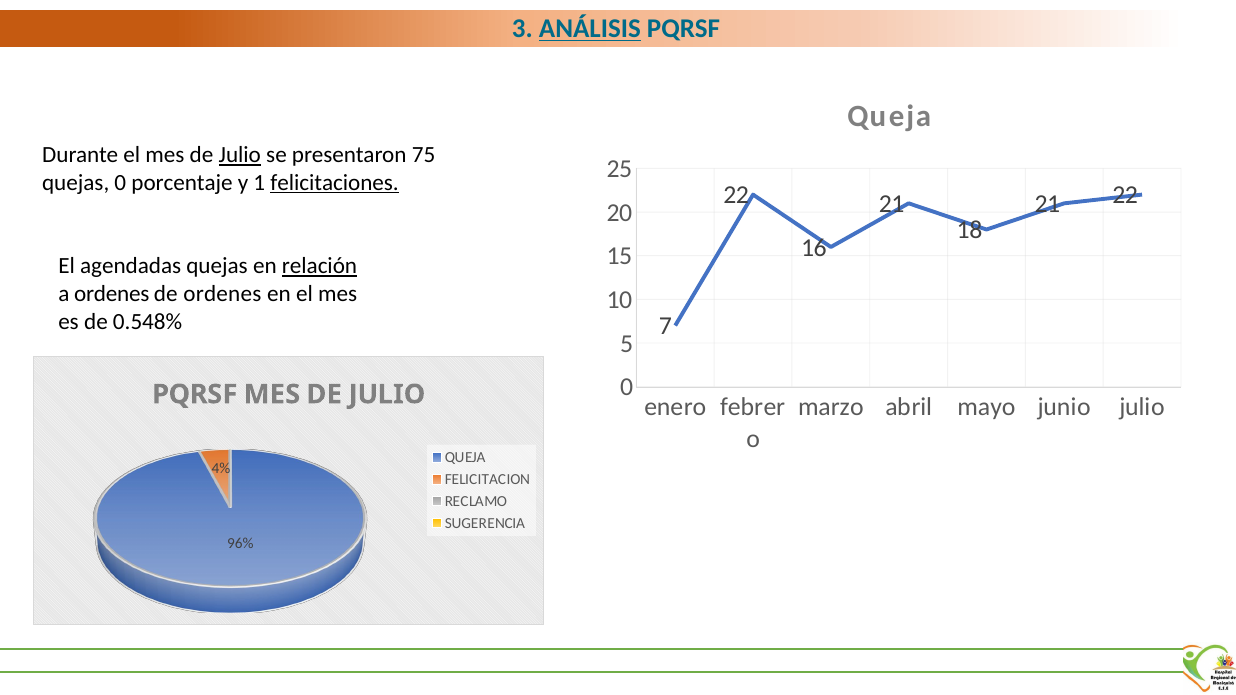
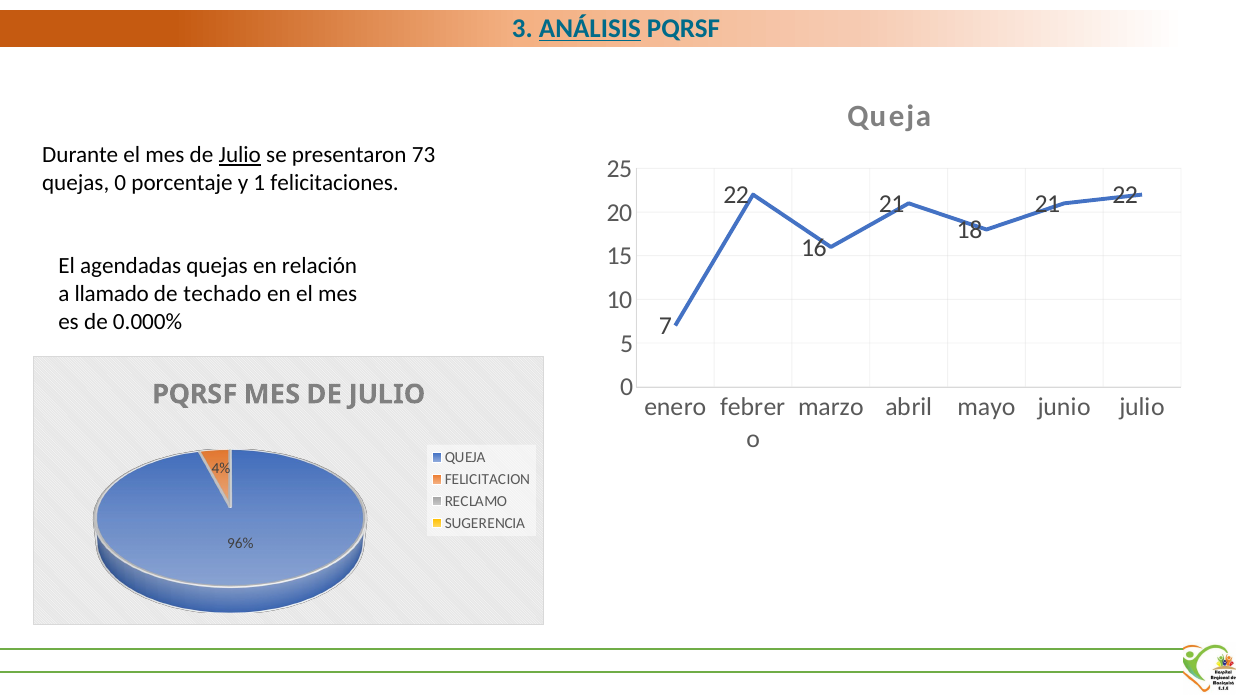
75: 75 -> 73 (424, 155)
felicitaciones underline: present -> none (335, 183)
relación underline: present -> none (320, 266)
a ordenes: ordenes -> llamado (112, 294)
de ordenes: ordenes -> techado (222, 294)
0.548%: 0.548% -> 0.000% (148, 322)
